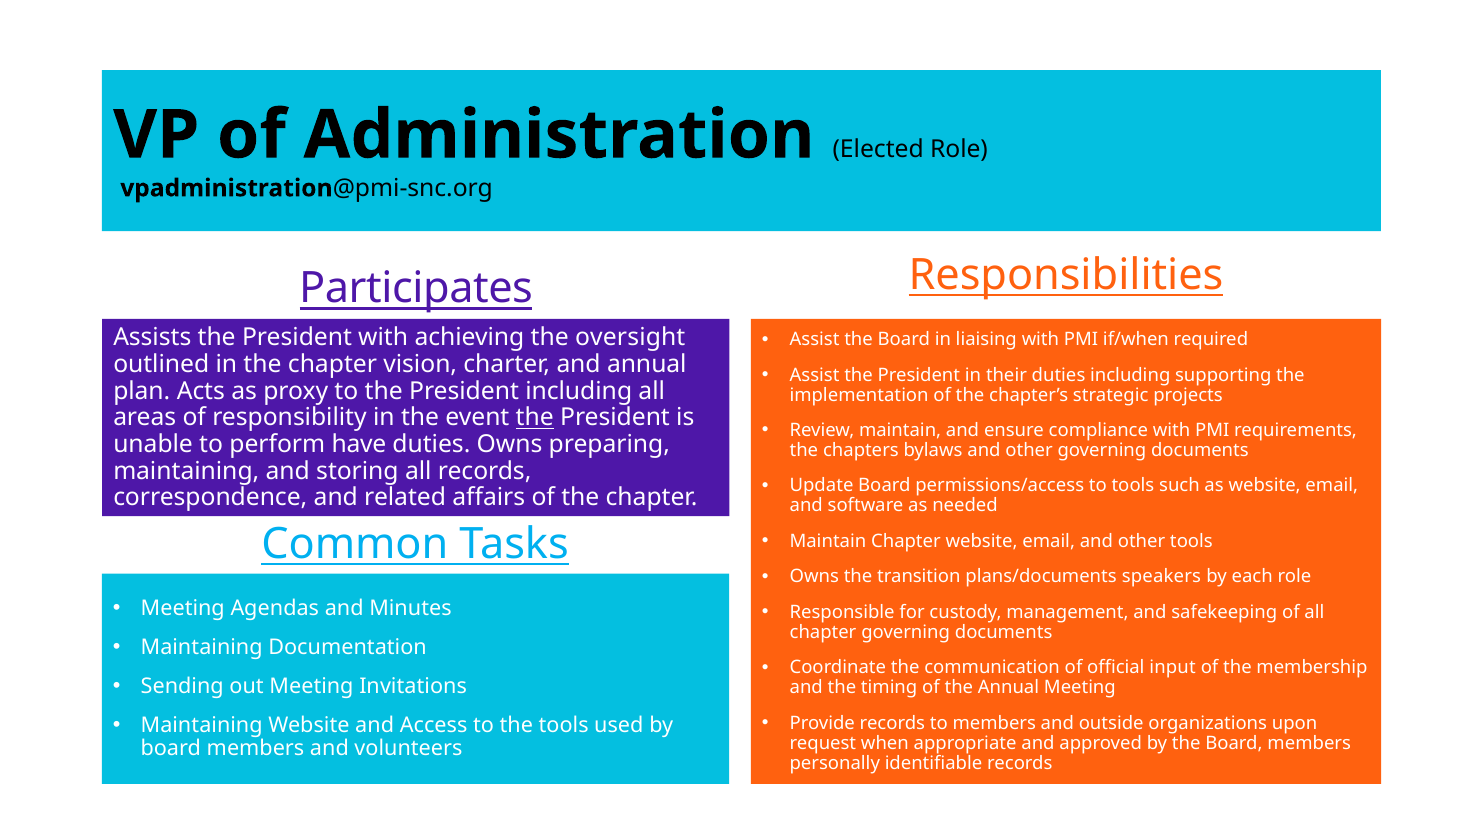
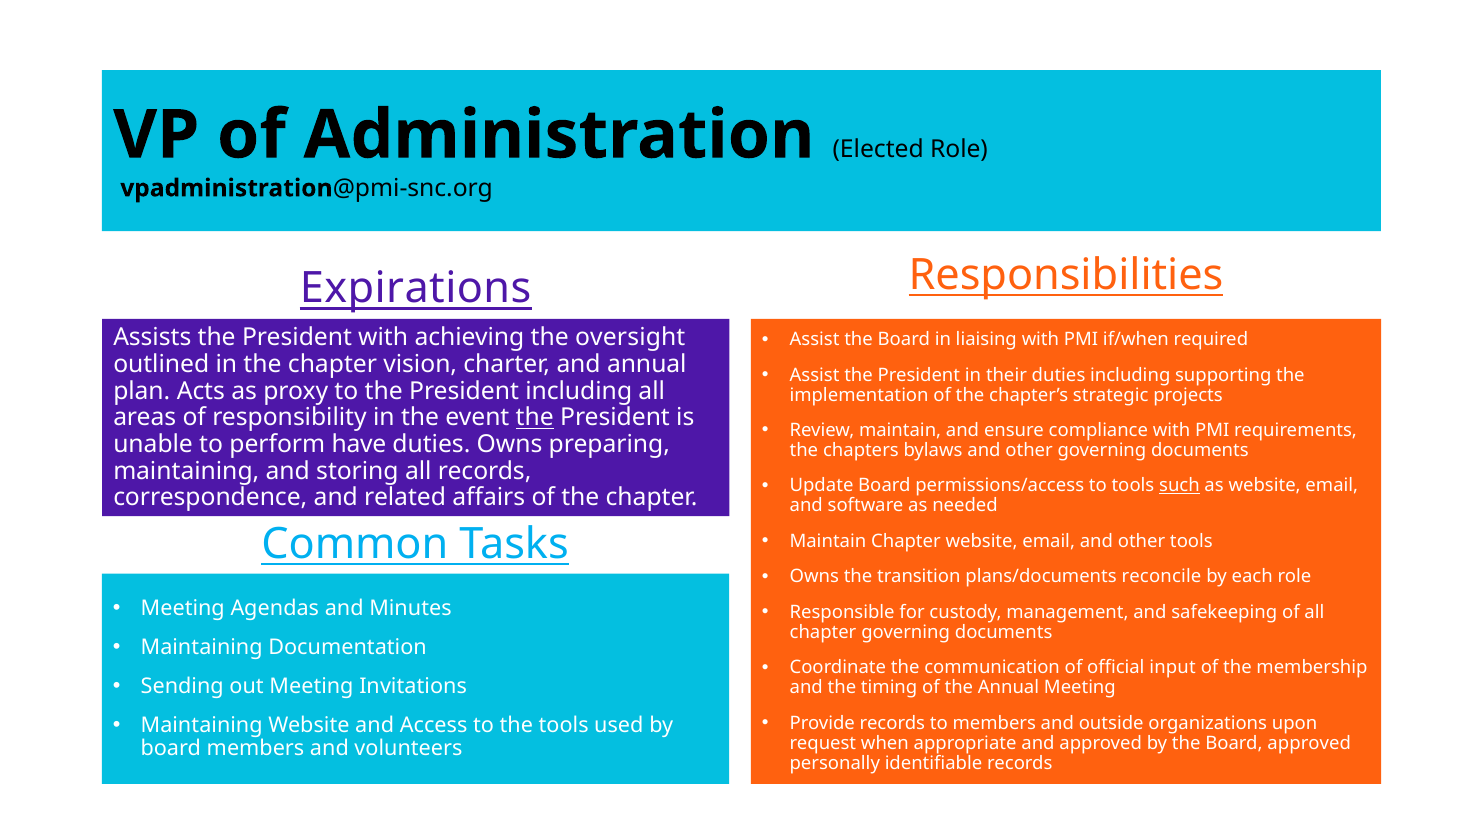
Participates: Participates -> Expirations (416, 289)
such underline: none -> present (1179, 486)
speakers: speakers -> reconcile (1161, 577)
the Board members: members -> approved (1309, 743)
